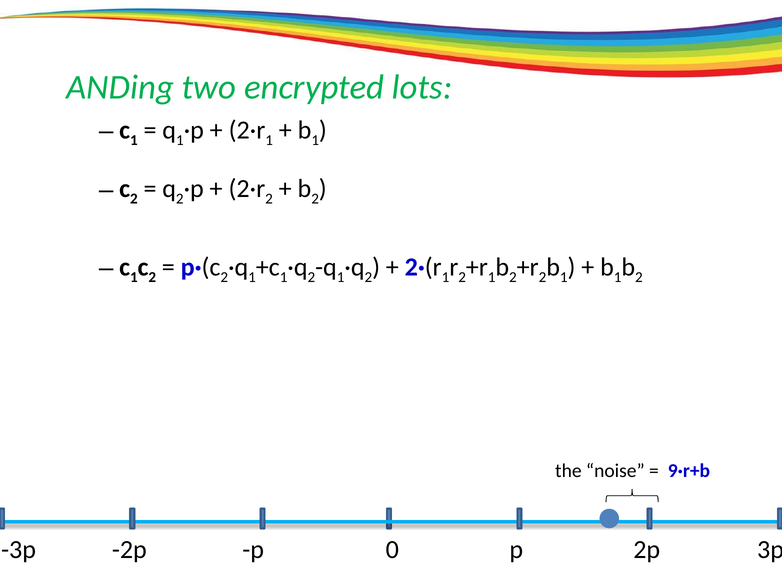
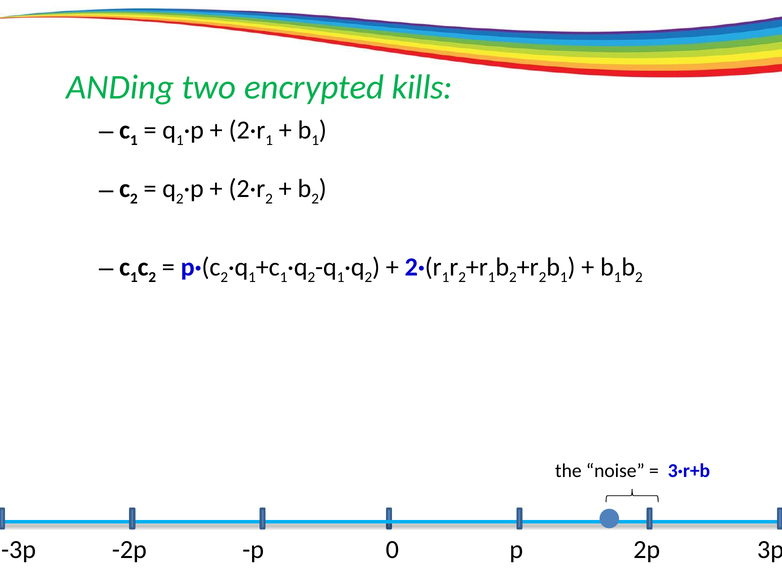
lots: lots -> kills (422, 87)
9·r+b: 9·r+b -> 3·r+b (689, 471)
